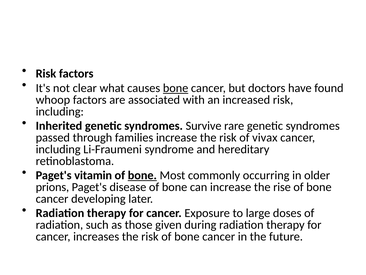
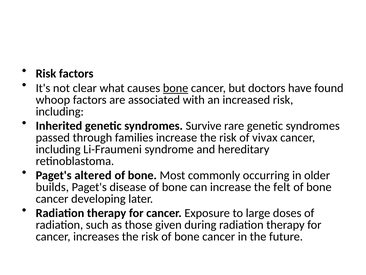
vitamin: vitamin -> altered (93, 175)
bone underline: present -> none (142, 175)
prions: prions -> builds (52, 187)
rise: rise -> felt (282, 187)
